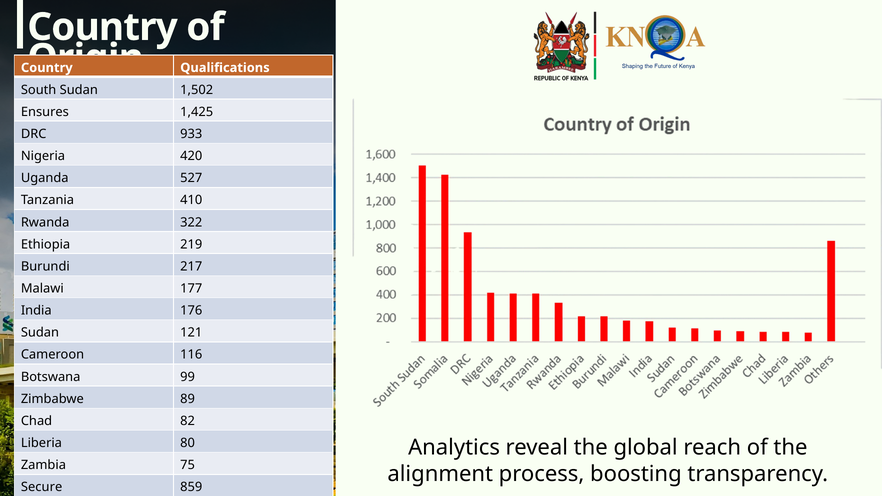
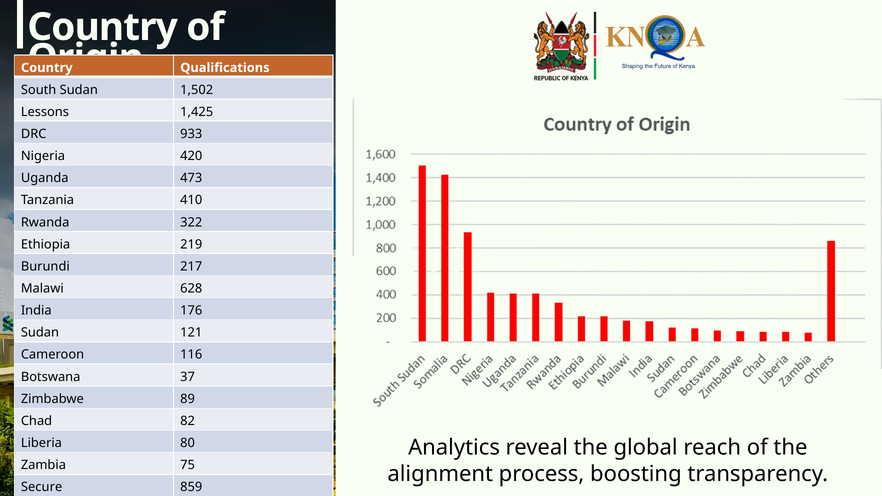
Ensures: Ensures -> Lessons (45, 112)
527: 527 -> 473 (191, 178)
177: 177 -> 628 (191, 289)
99: 99 -> 37 (188, 377)
